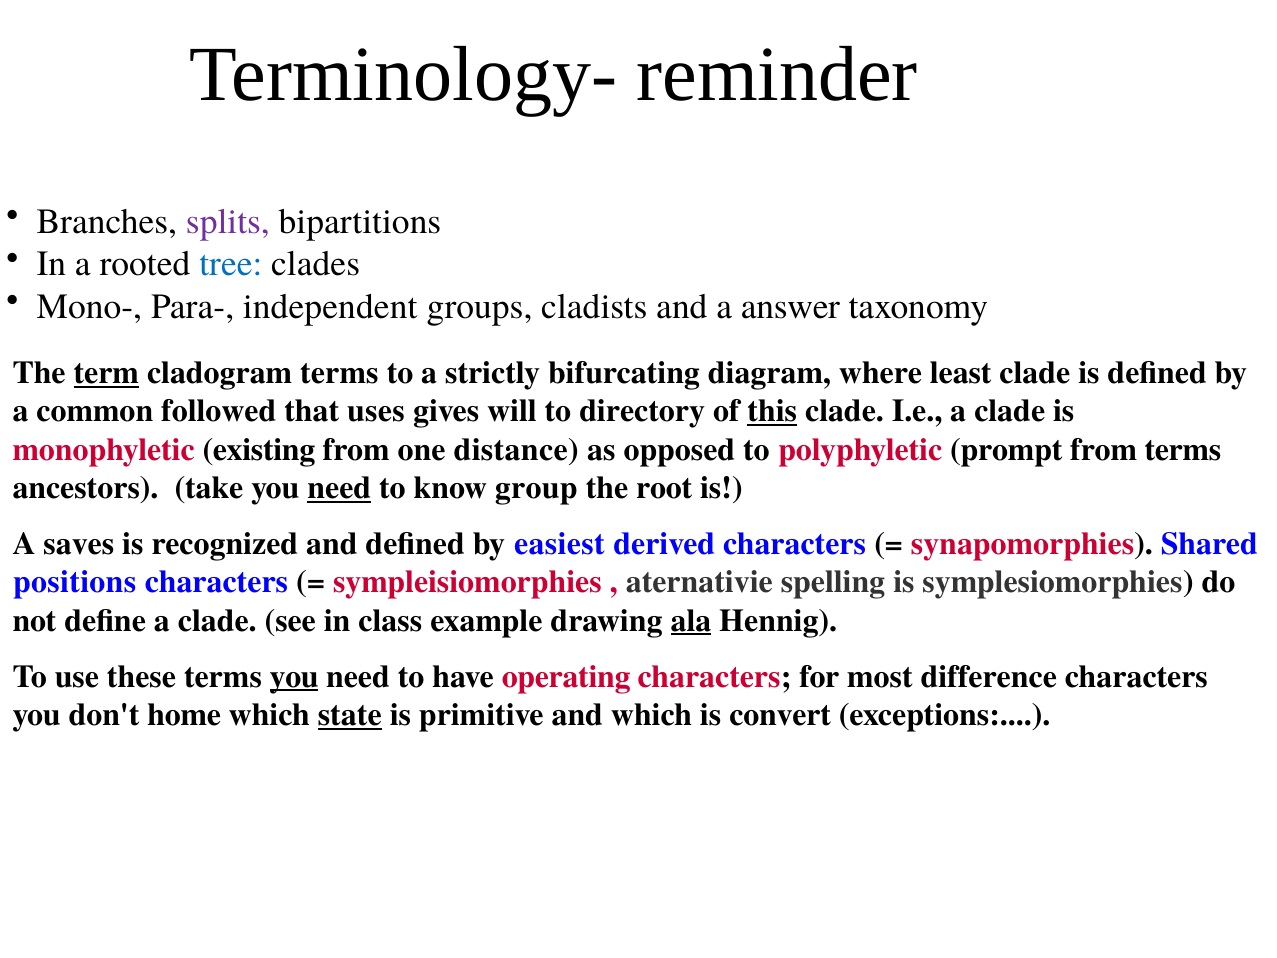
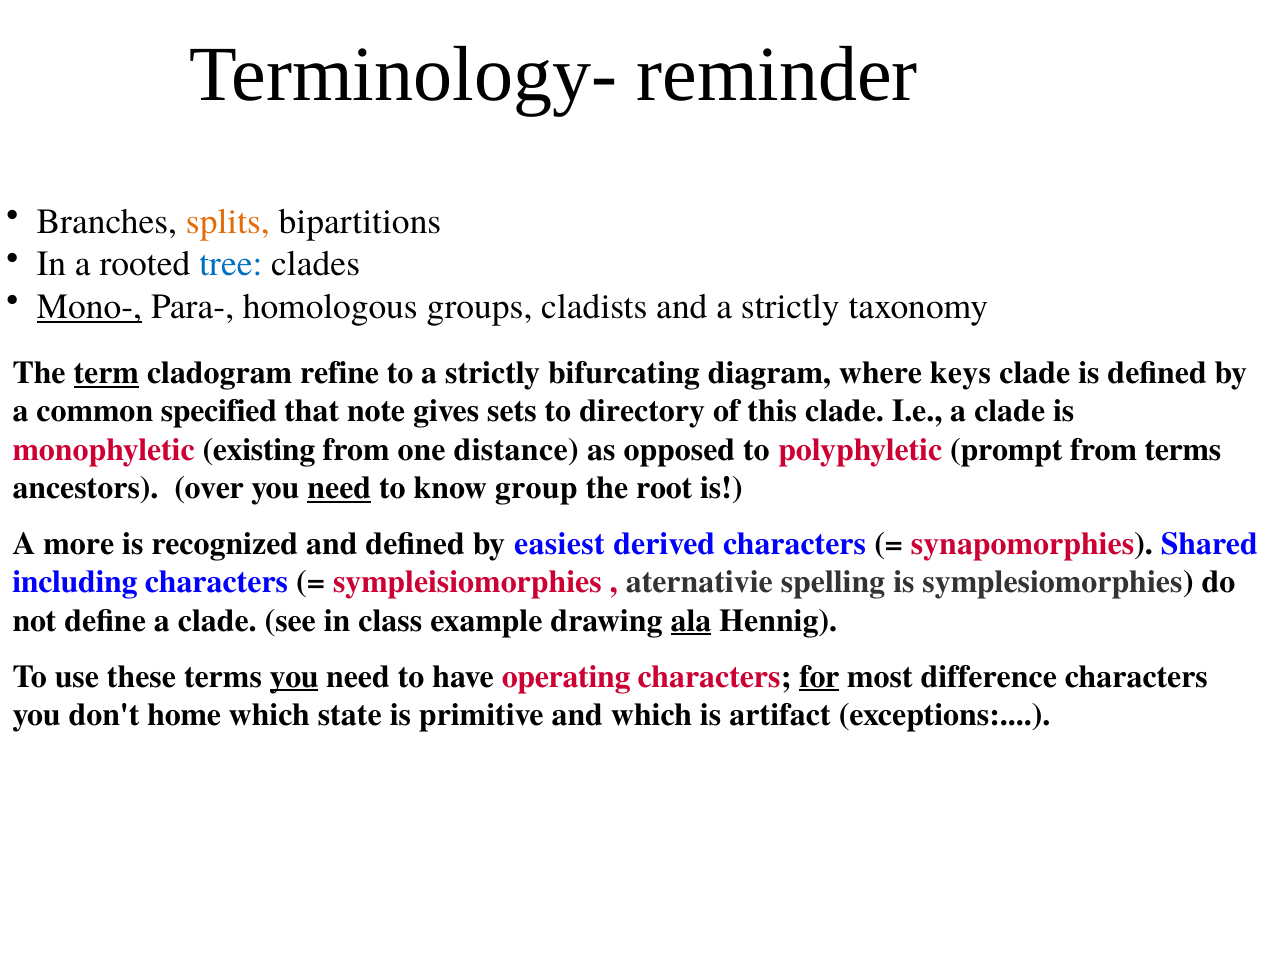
splits colour: purple -> orange (228, 222)
Mono- underline: none -> present (89, 307)
independent: independent -> homologous (330, 307)
and a answer: answer -> strictly (790, 307)
cladogram terms: terms -> refine (340, 373)
least: least -> keys (961, 373)
followed: followed -> specified (219, 411)
uses: uses -> note (376, 411)
will: will -> sets (512, 411)
this underline: present -> none (772, 411)
take: take -> over (209, 488)
saves: saves -> more (79, 544)
positions: positions -> including (75, 582)
for underline: none -> present (819, 676)
state underline: present -> none (350, 715)
convert: convert -> artifact (780, 715)
